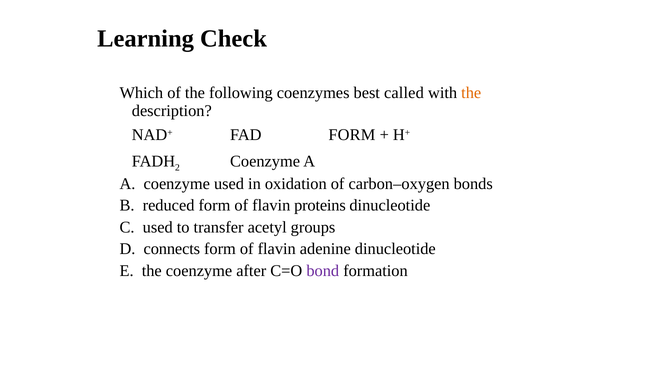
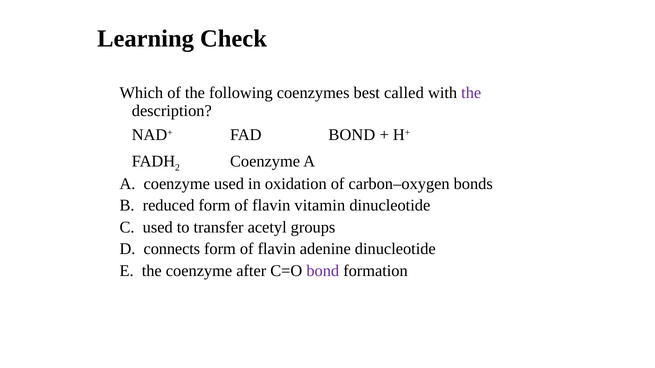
the colour: orange -> purple (471, 93)
FAD FORM: FORM -> BOND (352, 135)
proteins: proteins -> vitamin (320, 206)
